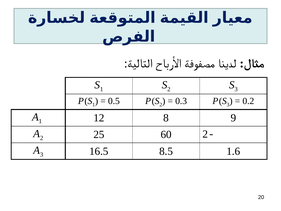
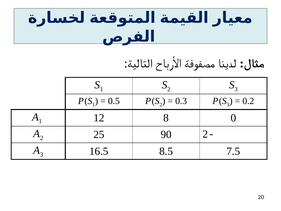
9: 9 -> 0 (233, 118)
60: 60 -> 90 (166, 134)
1.6: 1.6 -> 7.5 (233, 151)
